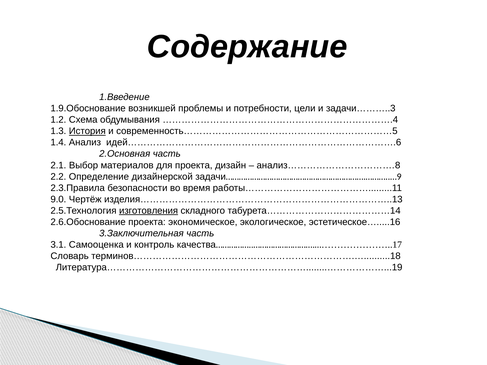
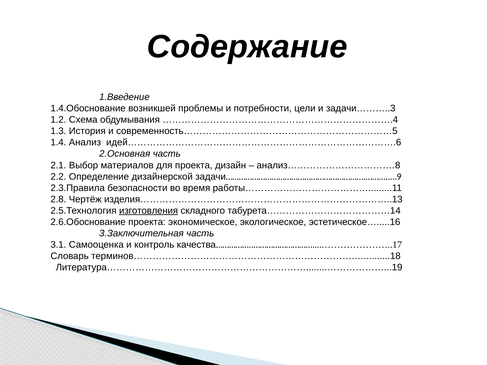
1.9.Обоснование: 1.9.Обоснование -> 1.4.Обоснование (88, 109)
История underline: present -> none (87, 131)
9.0: 9.0 -> 2.8 (58, 199)
